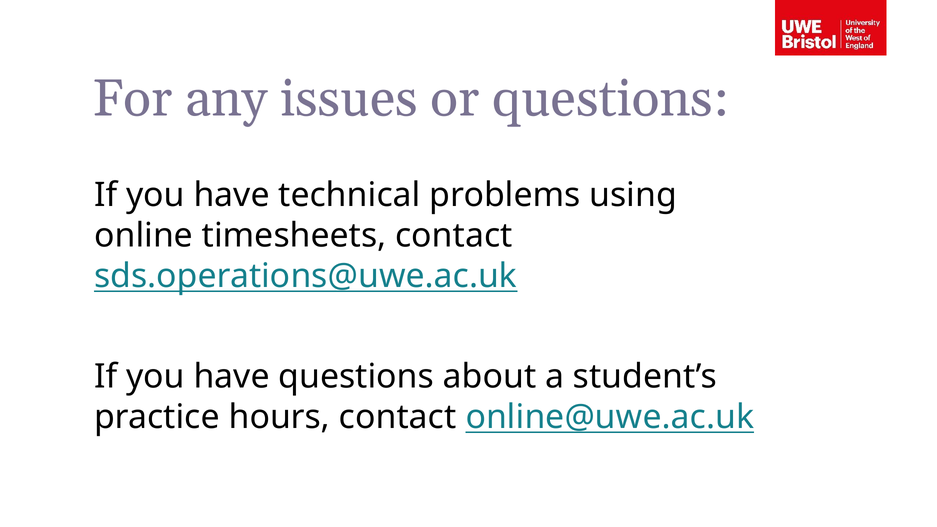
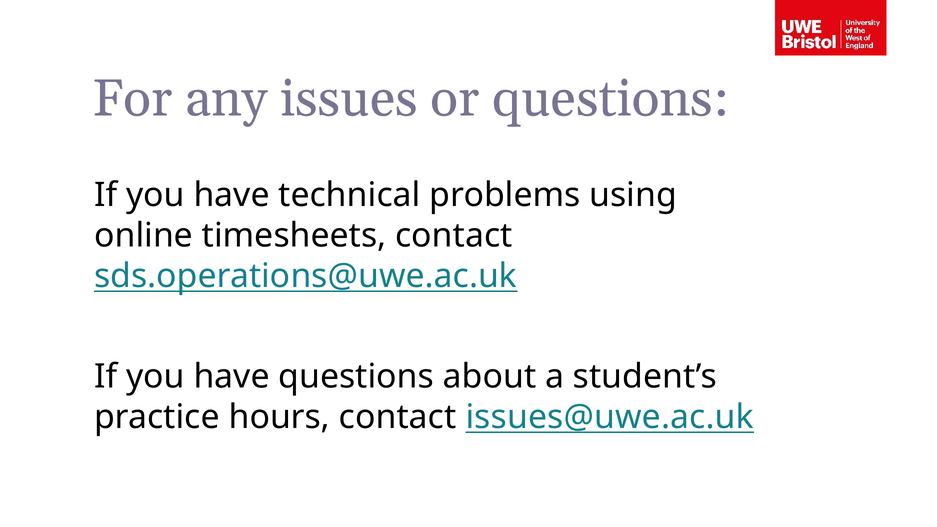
online@uwe.ac.uk: online@uwe.ac.uk -> issues@uwe.ac.uk (610, 417)
